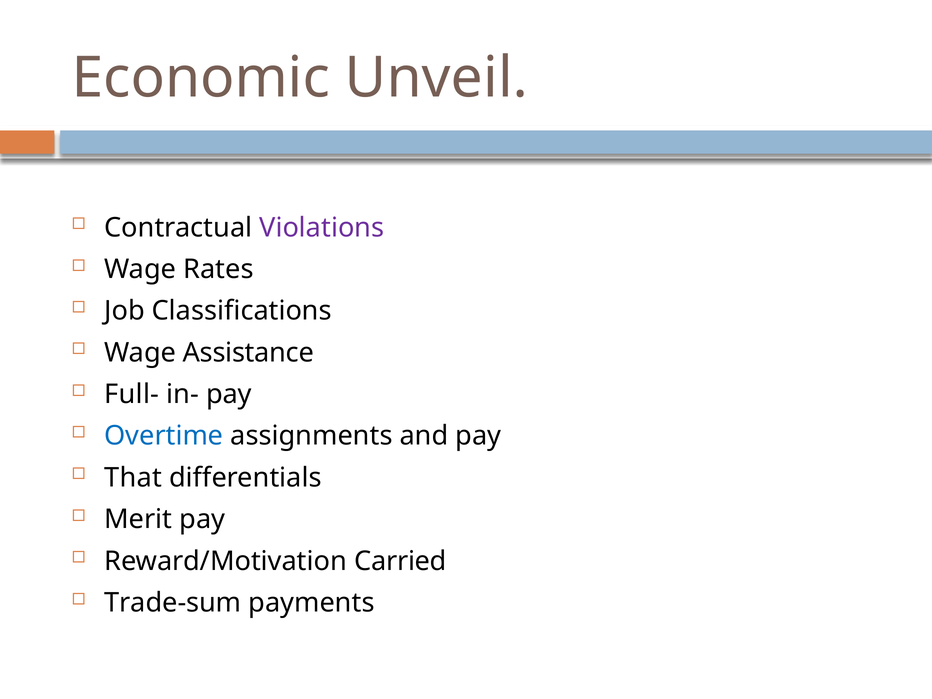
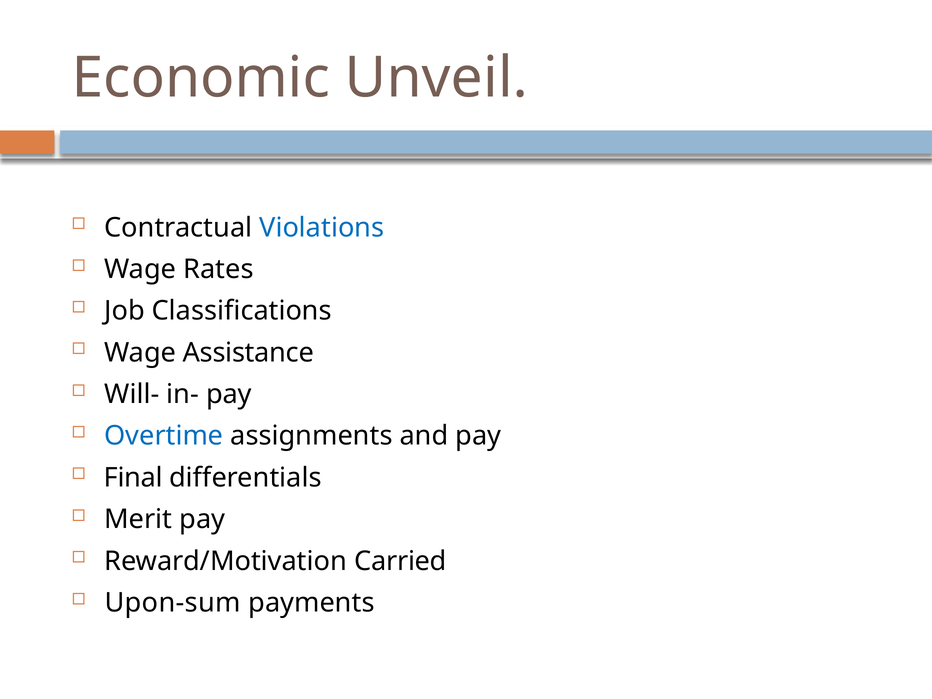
Violations colour: purple -> blue (322, 228)
Full-: Full- -> Will- (132, 394)
That: That -> Final (133, 478)
Trade-sum: Trade-sum -> Upon-sum (173, 603)
